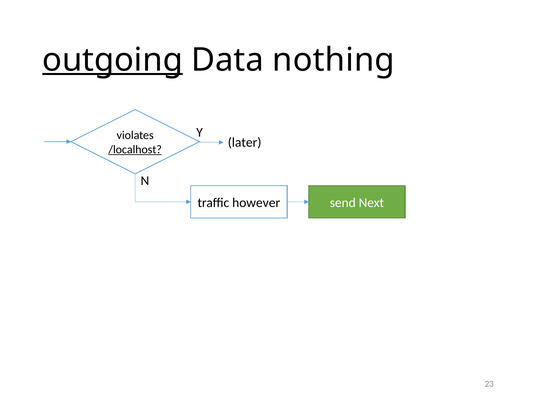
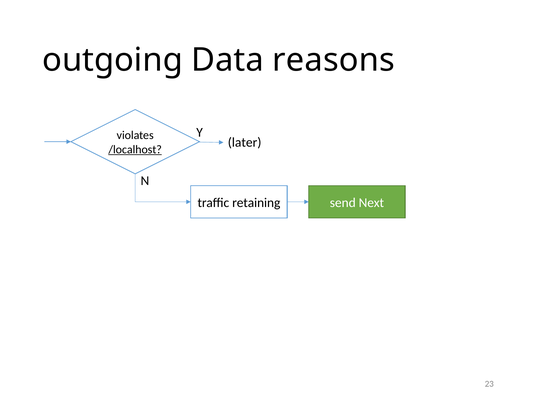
outgoing underline: present -> none (113, 60)
nothing: nothing -> reasons (334, 60)
however: however -> retaining (256, 203)
